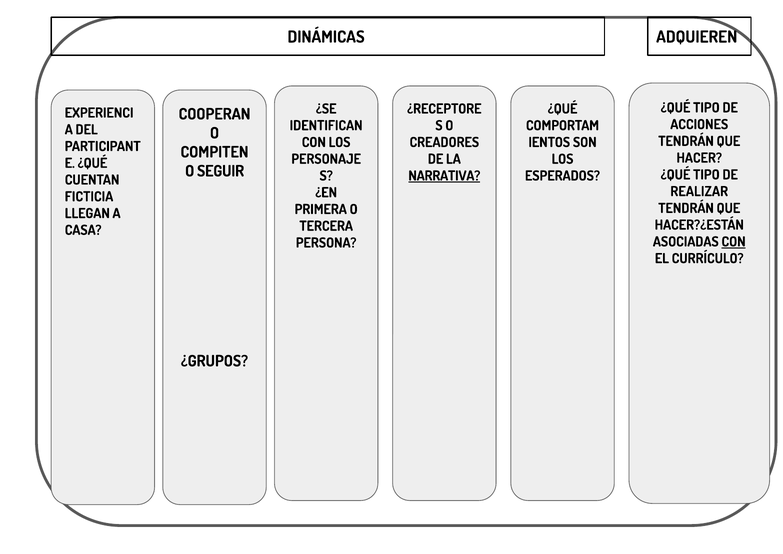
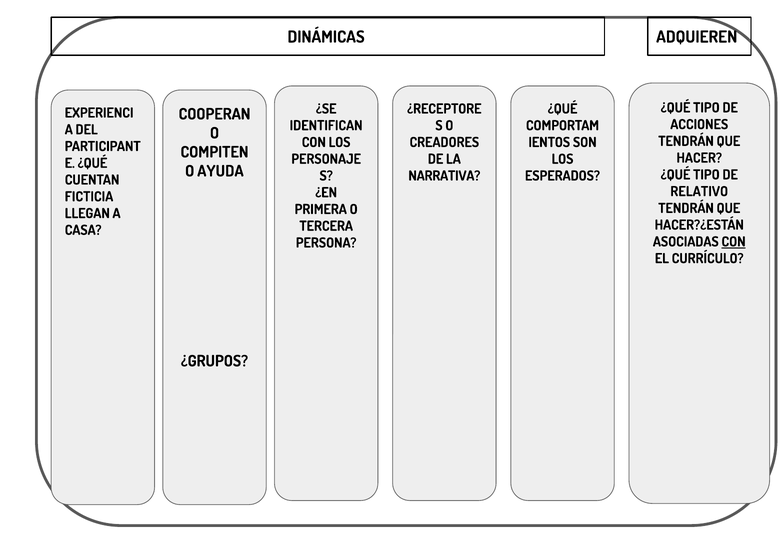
SEGUIR: SEGUIR -> AYUDA (220, 171)
NARRATIVA underline: present -> none (444, 176)
REALIZAR: REALIZAR -> RELATIVO (699, 191)
